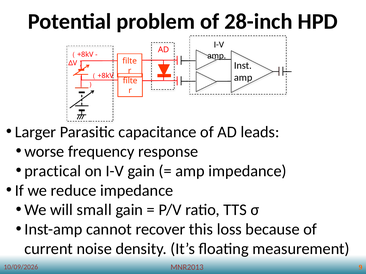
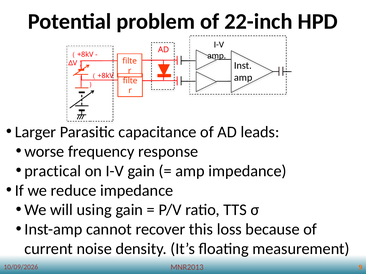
28-inch: 28-inch -> 22-inch (258, 22)
small: small -> using (94, 210)
